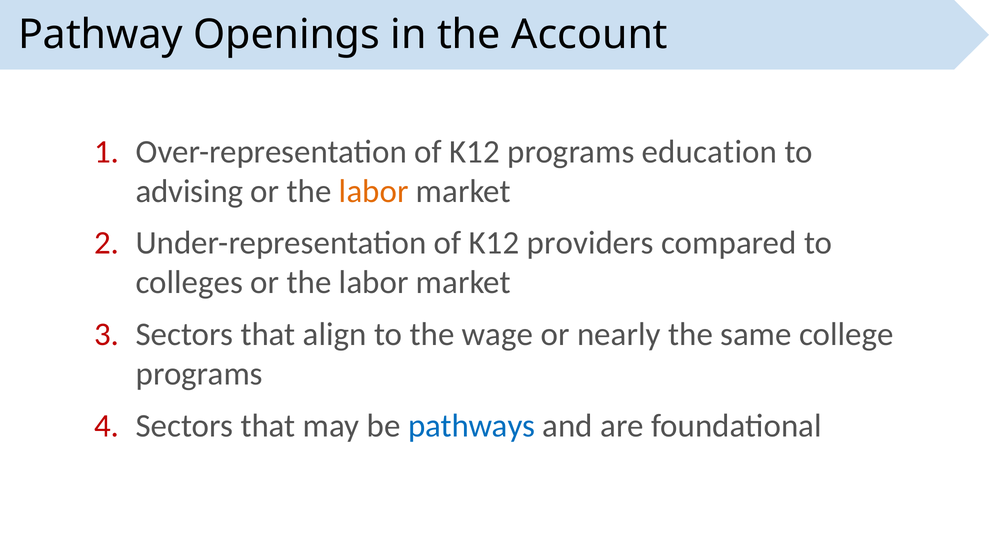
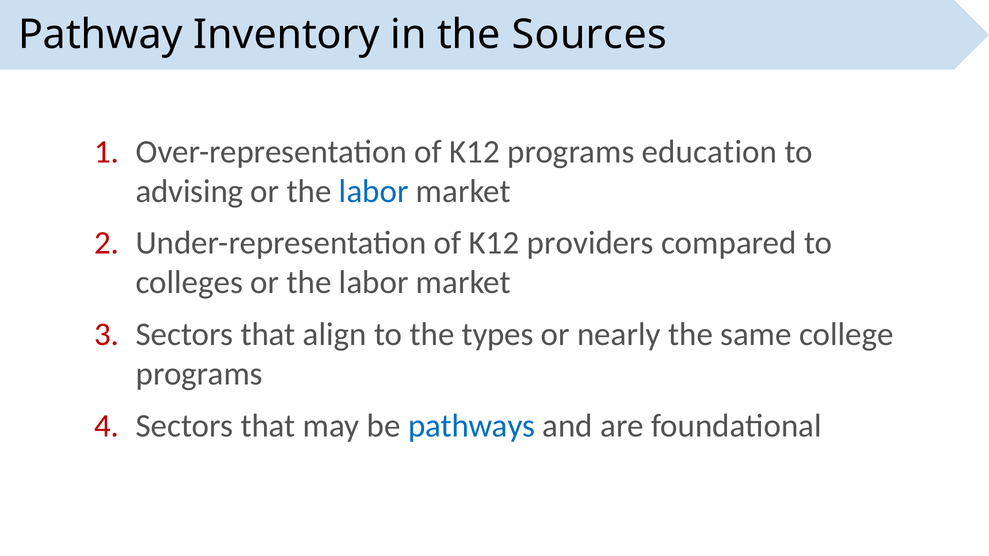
Openings: Openings -> Inventory (287, 35)
Account: Account -> Sources (589, 35)
labor colour: orange -> blue (374, 191)
wage: wage -> types (498, 335)
